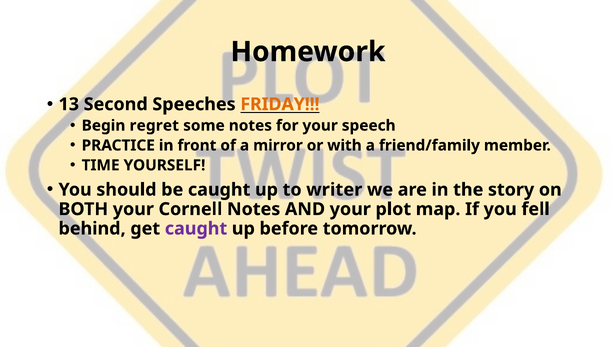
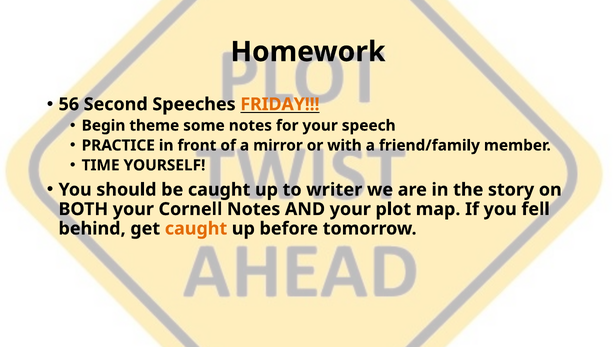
13: 13 -> 56 (69, 104)
regret: regret -> theme (154, 125)
caught colour: purple -> orange (196, 228)
